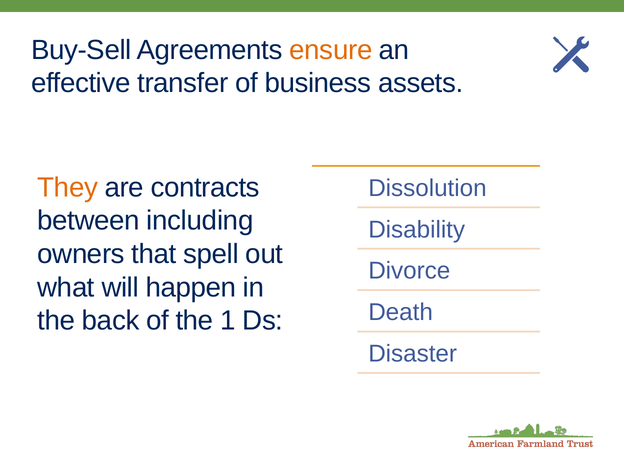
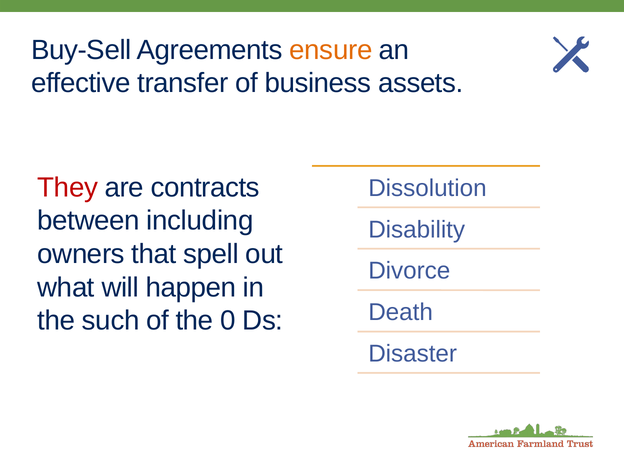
They colour: orange -> red (68, 188)
back: back -> such (111, 321)
1: 1 -> 0 (228, 321)
